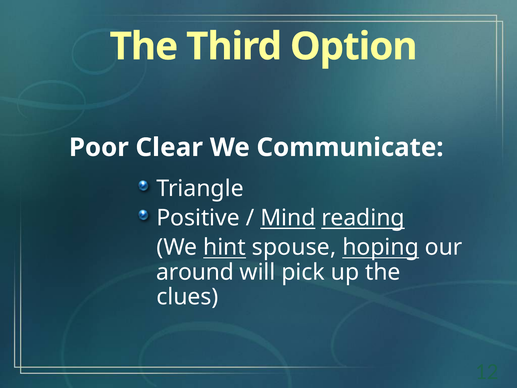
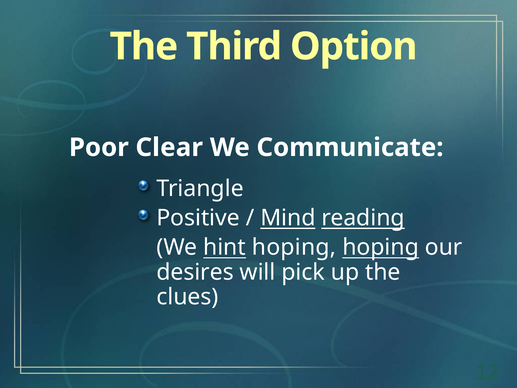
hint spouse: spouse -> hoping (294, 247)
around: around -> desires (195, 272)
